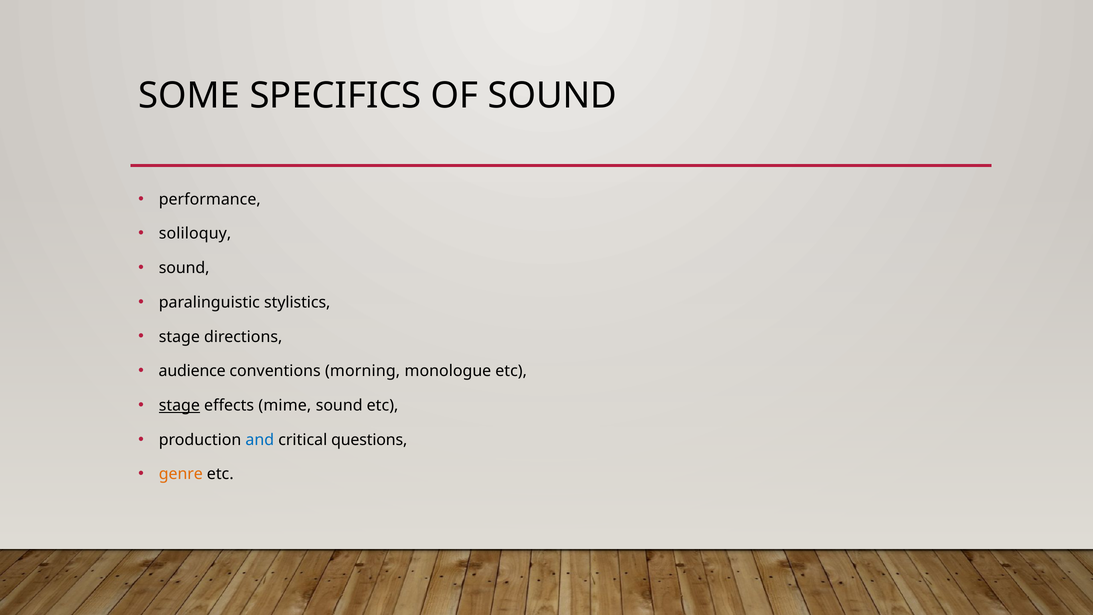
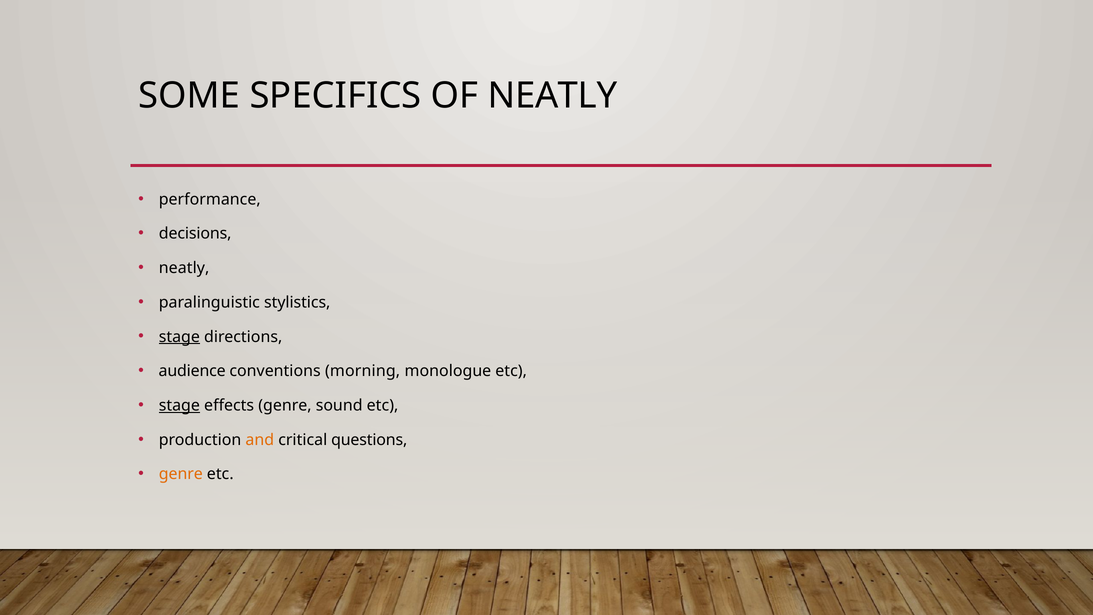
OF SOUND: SOUND -> NEATLY (553, 96)
soliloquy: soliloquy -> decisions (195, 234)
sound: sound -> neatly (184, 268)
stage underline: none -> present (179, 337)
effects mime: mime -> genre (285, 405)
and colour: blue -> orange (260, 440)
